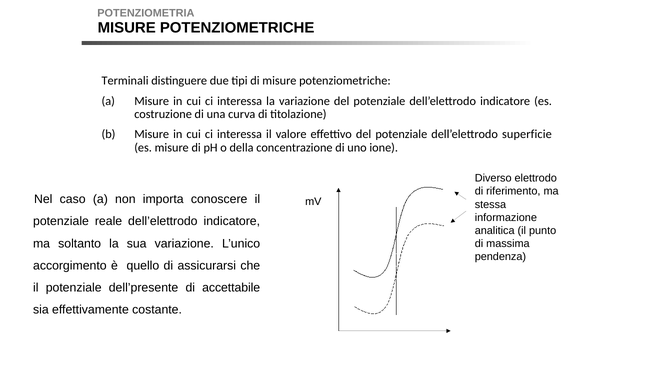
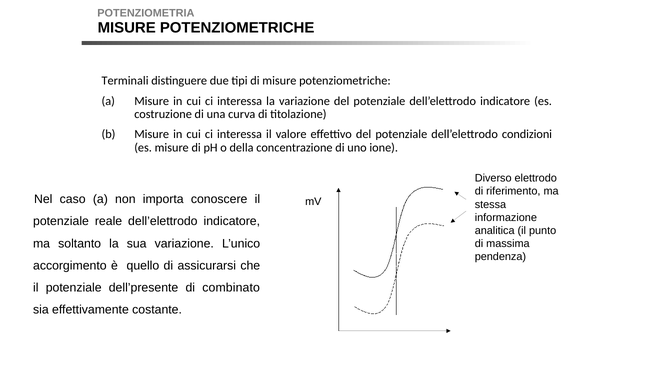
superficie: superficie -> condizioni (527, 134)
accettabile: accettabile -> combinato (231, 288)
